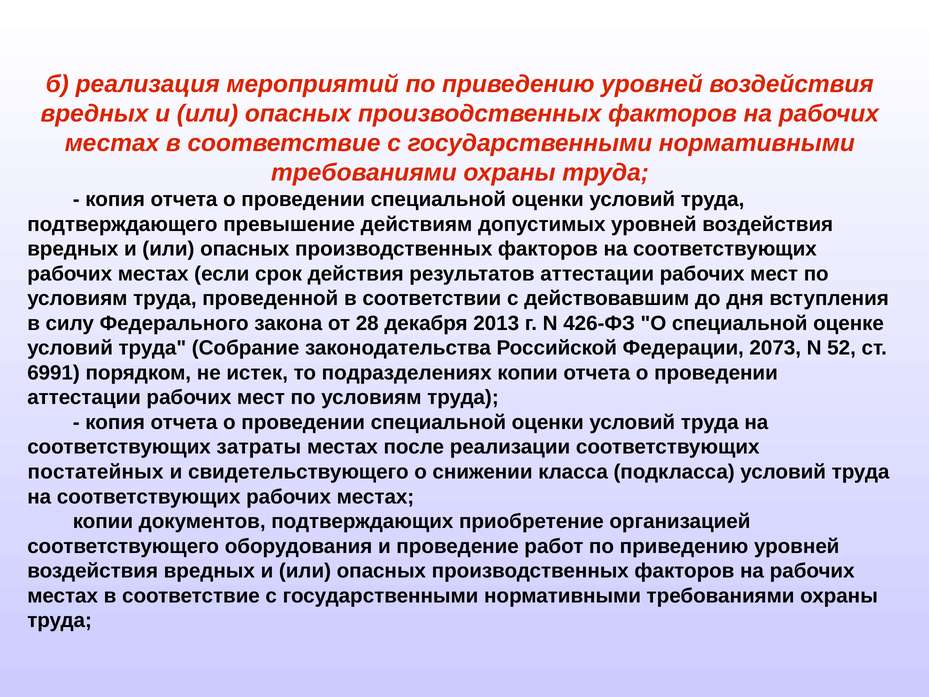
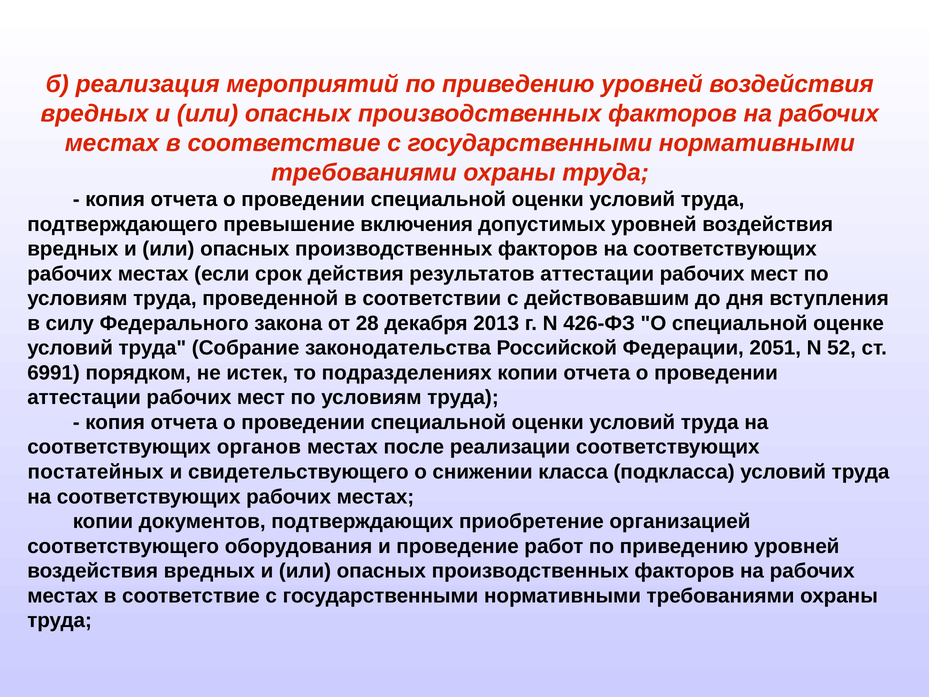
действиям: действиям -> включения (417, 224)
2073: 2073 -> 2051 (775, 348)
затраты: затраты -> органов (259, 447)
